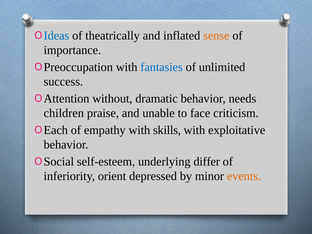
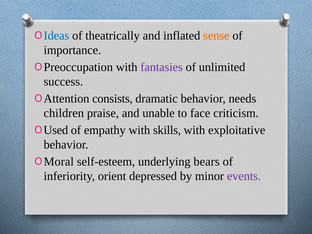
fantasies colour: blue -> purple (162, 67)
without: without -> consists (112, 99)
Each: Each -> Used (56, 130)
Social: Social -> Moral (59, 162)
differ: differ -> bears (207, 162)
events colour: orange -> purple (244, 176)
